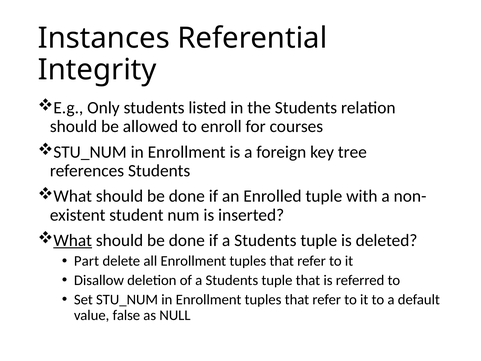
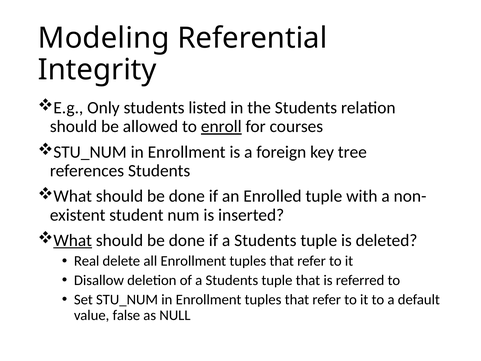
Instances: Instances -> Modeling (104, 38)
enroll underline: none -> present (221, 126)
Part: Part -> Real (87, 261)
